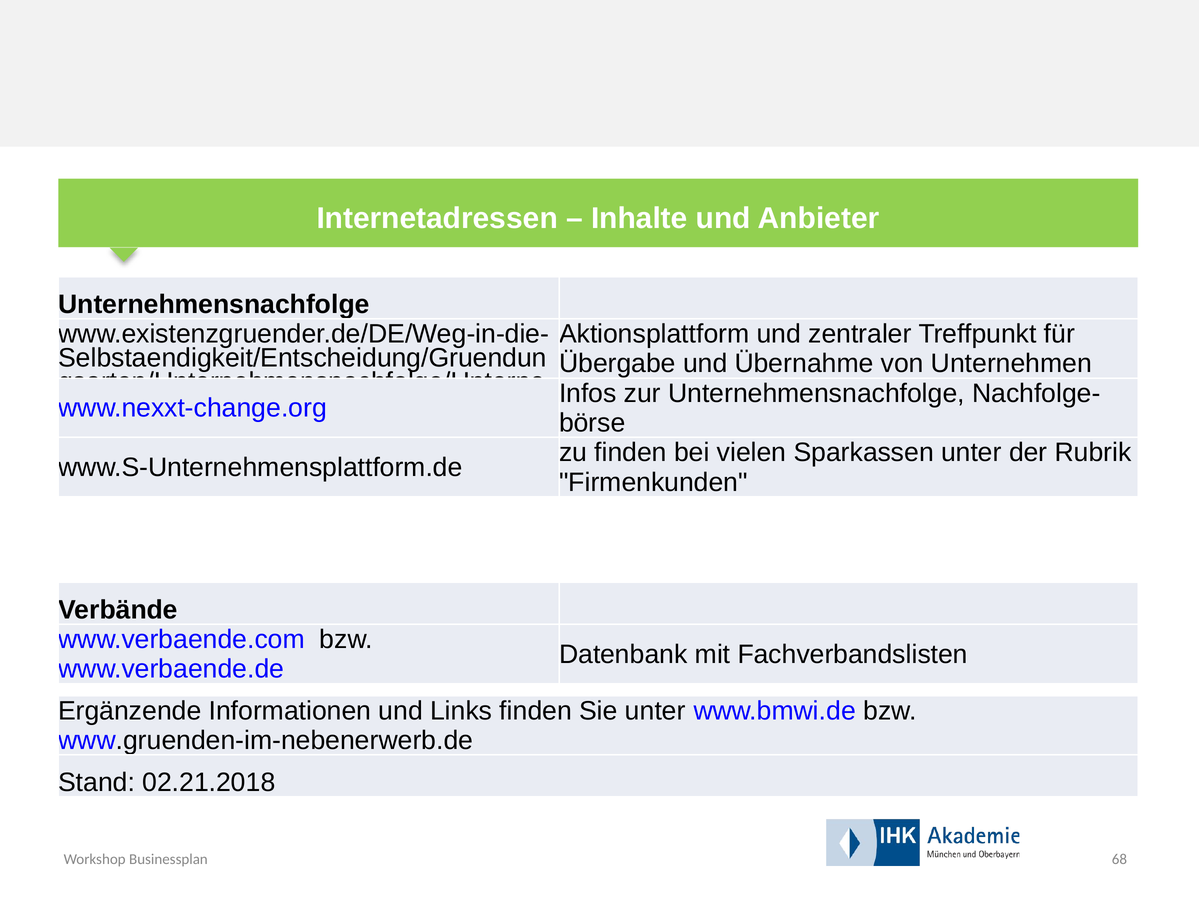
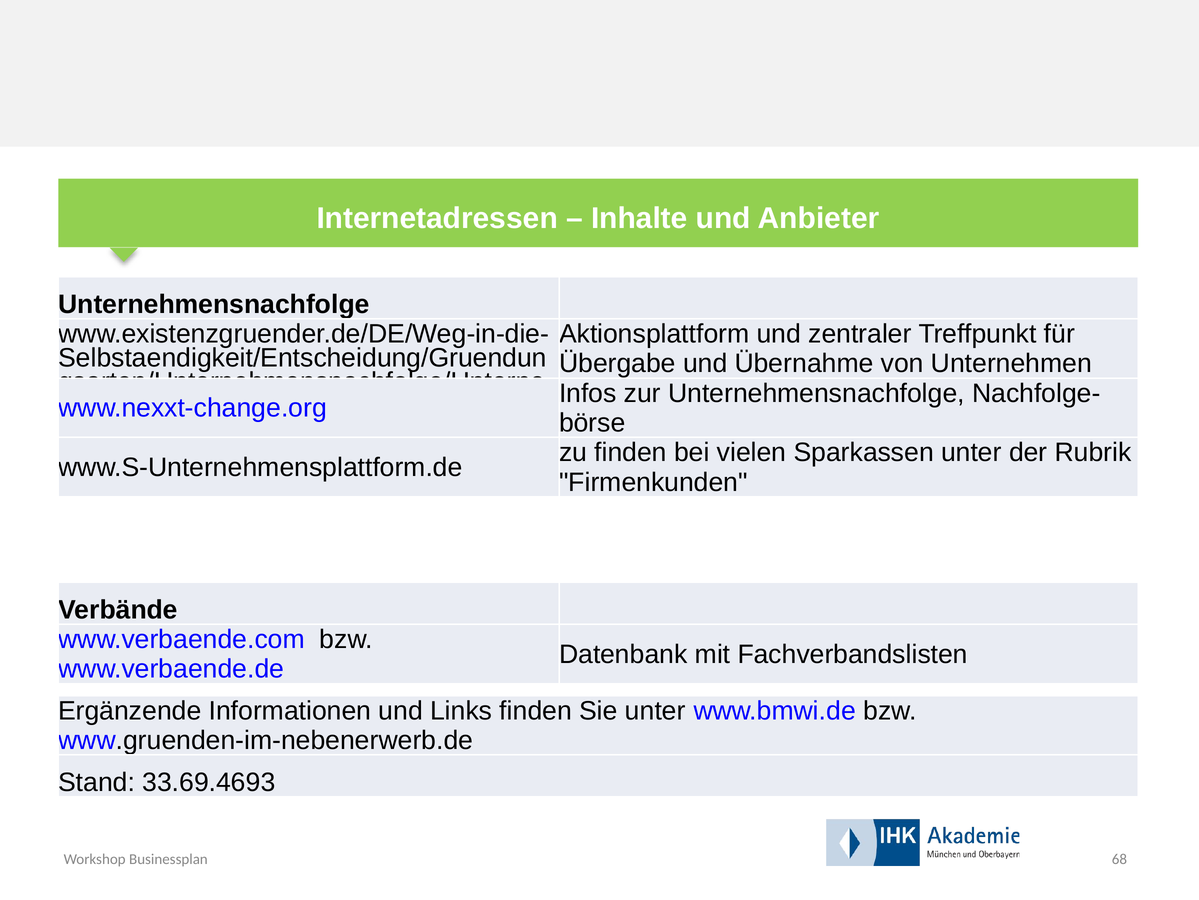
02.21.2018: 02.21.2018 -> 33.69.4693 (209, 782)
